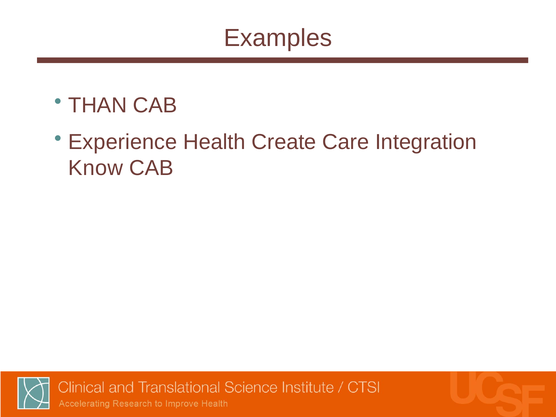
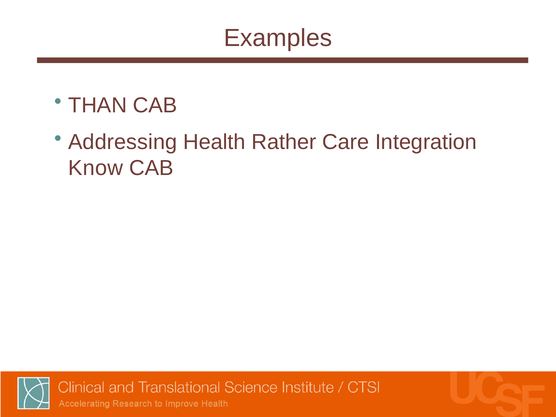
Experience: Experience -> Addressing (123, 142)
Create: Create -> Rather (284, 142)
